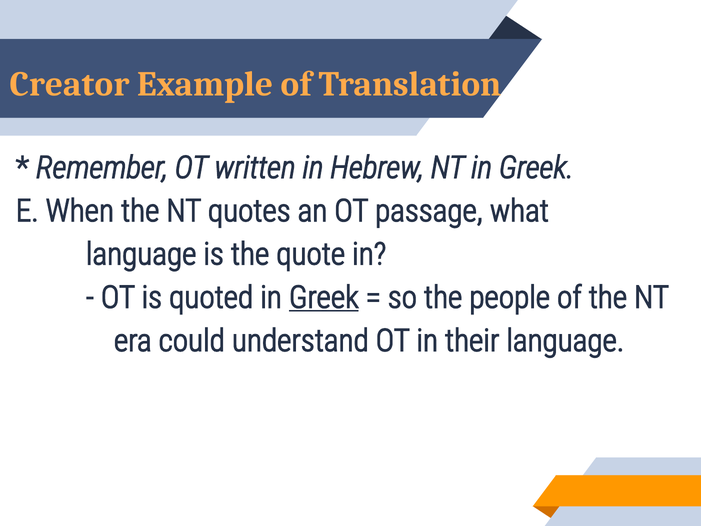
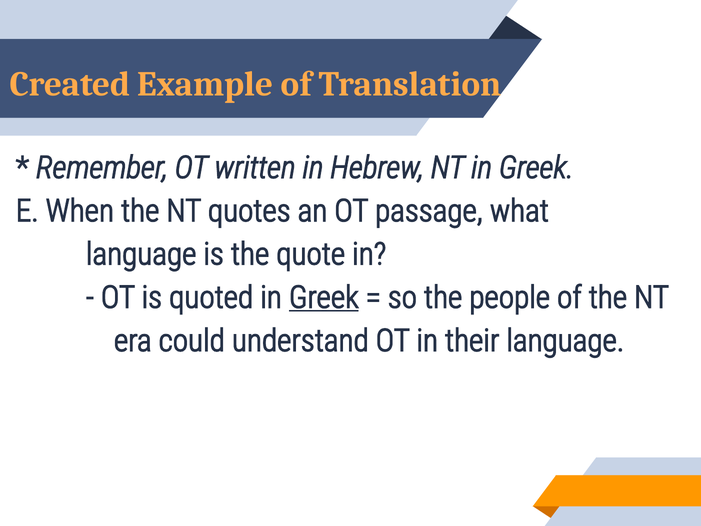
Creator: Creator -> Created (70, 84)
